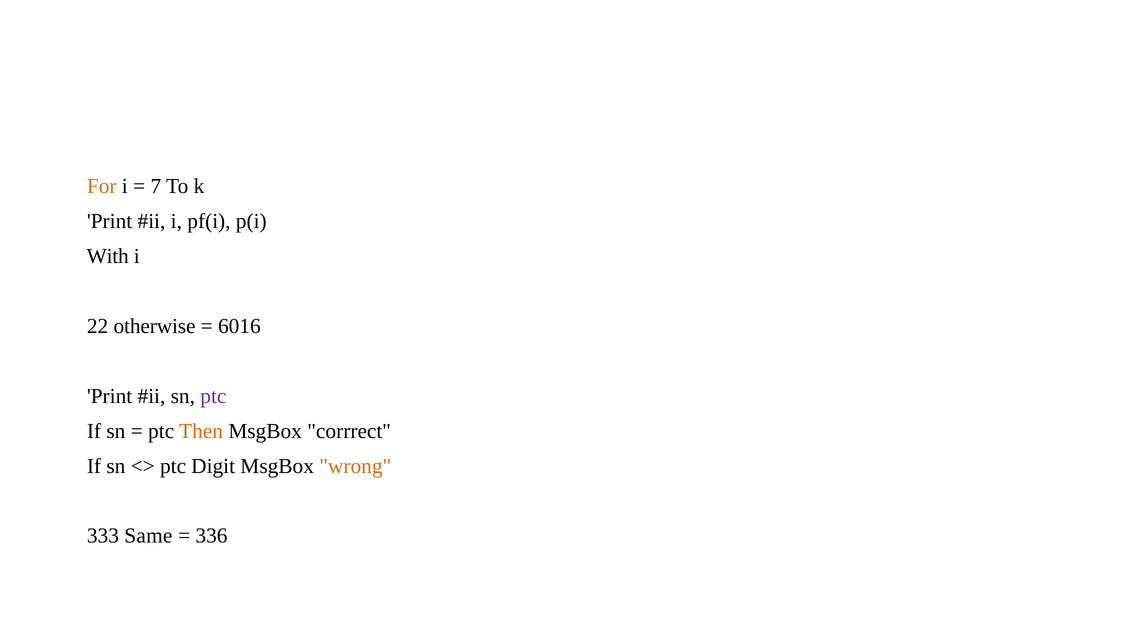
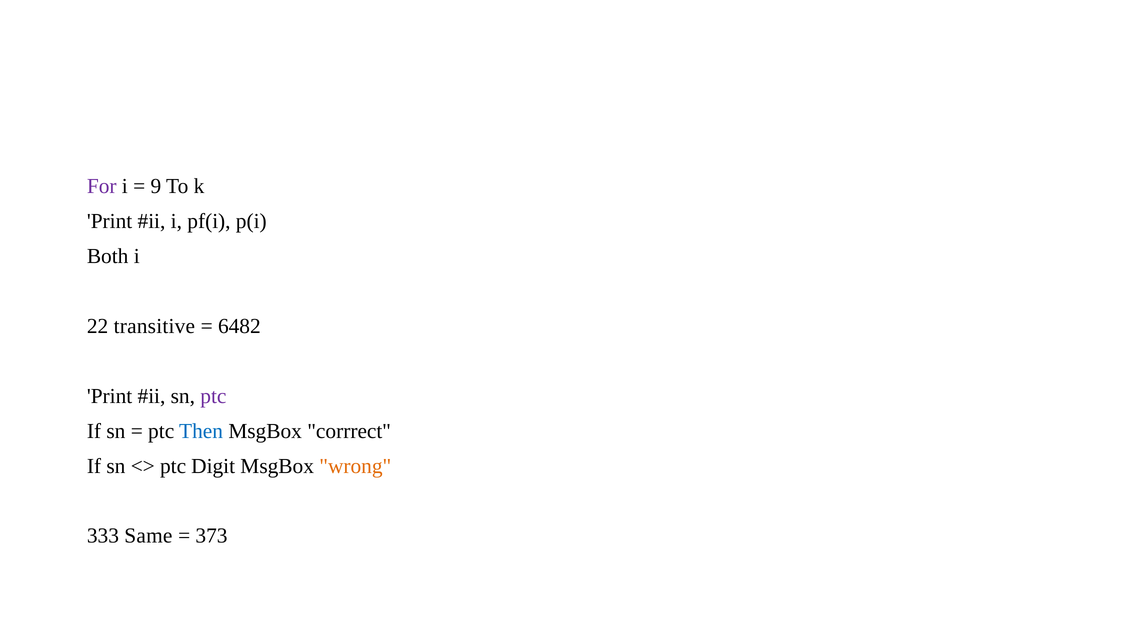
For colour: orange -> purple (102, 186)
7: 7 -> 9 (156, 186)
With: With -> Both (108, 256)
otherwise: otherwise -> transitive (154, 326)
6016: 6016 -> 6482 (239, 326)
Then colour: orange -> blue (201, 431)
336: 336 -> 373 (212, 536)
